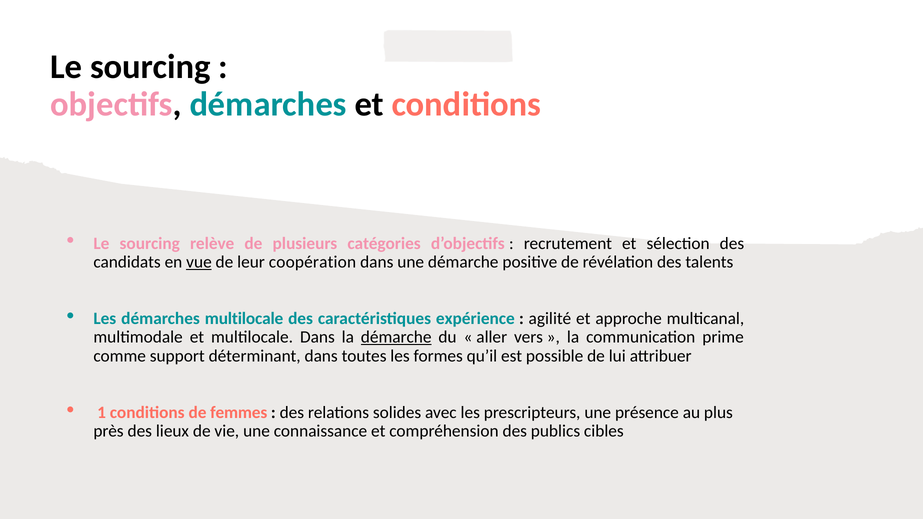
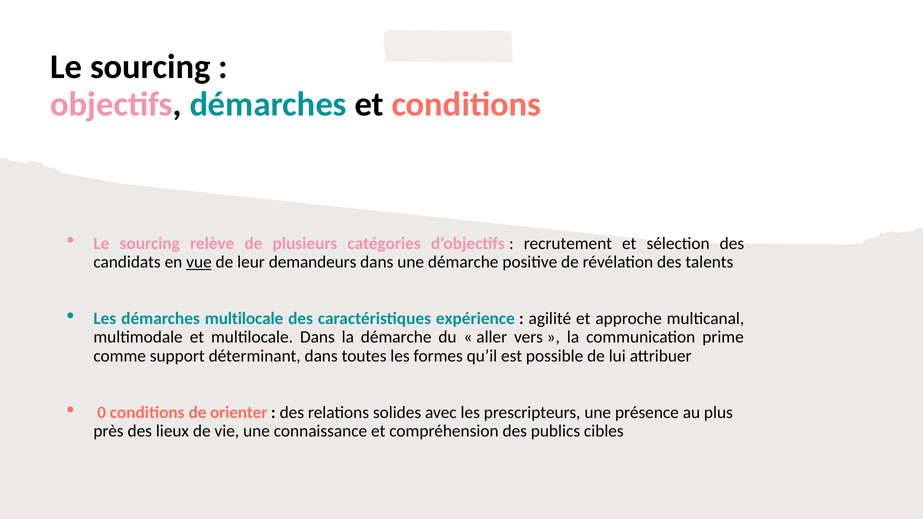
coopération: coopération -> demandeurs (313, 262)
démarche underline: present -> none (396, 337)
1: 1 -> 0 (102, 413)
femmes: femmes -> orienter (239, 413)
